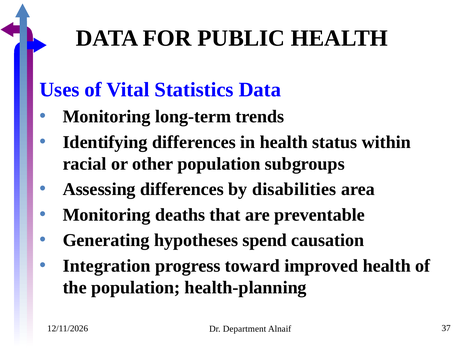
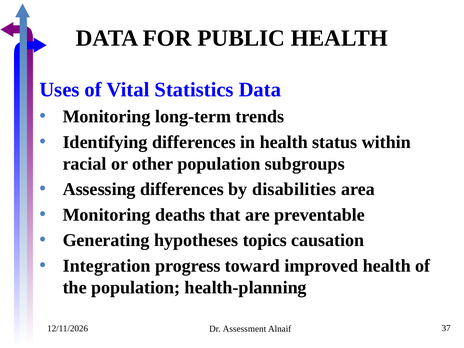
spend: spend -> topics (265, 240)
Department: Department -> Assessment (245, 329)
